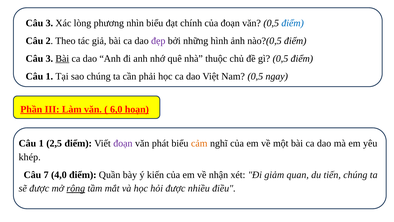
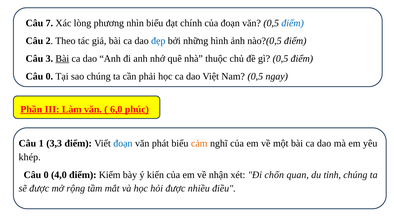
3: 3 -> 7 (49, 23)
đẹp colour: purple -> blue (158, 41)
1: 1 -> 0 (49, 76)
hoạn: hoạn -> phúc (137, 109)
2,5: 2,5 -> 3,3 (54, 143)
đoạn colour: purple -> blue (123, 143)
7: 7 -> 0 (46, 174)
Quần: Quần -> Kiểm (110, 174)
giảm: giảm -> chốn (274, 174)
tiến: tiến -> tỉnh (332, 174)
rộng underline: present -> none (76, 188)
